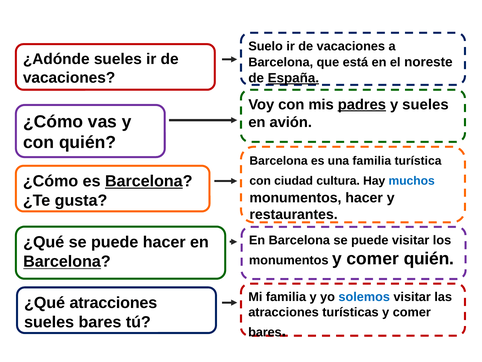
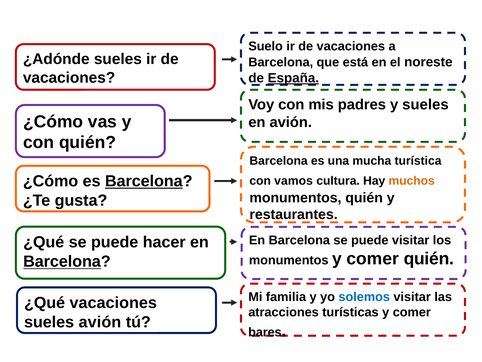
padres underline: present -> none (362, 104)
una familia: familia -> mucha (372, 161)
ciudad: ciudad -> vamos (294, 181)
muchos colour: blue -> orange (412, 181)
monumentos hacer: hacer -> quién (364, 197)
¿Qué atracciones: atracciones -> vacaciones (113, 302)
sueles bares: bares -> avión (100, 322)
